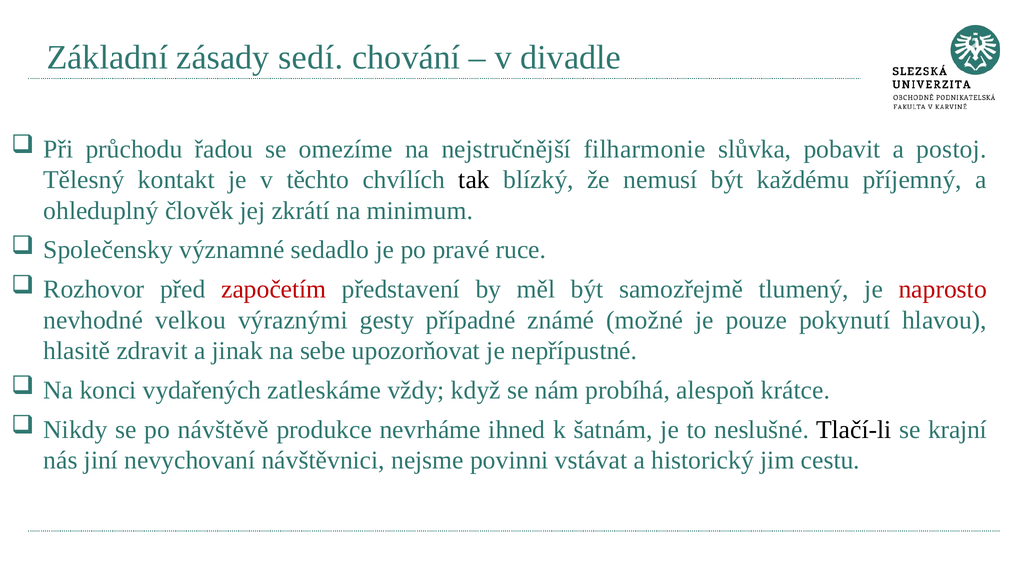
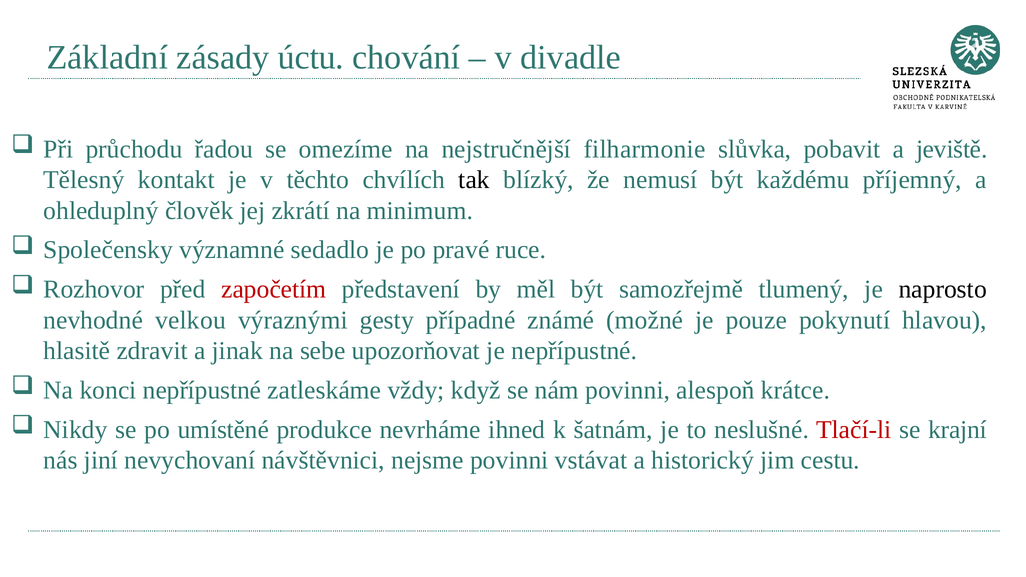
sedí: sedí -> úctu (311, 58)
postoj: postoj -> jeviště (952, 149)
naprosto colour: red -> black (943, 289)
konci vydařených: vydařených -> nepřípustné (202, 390)
nám probíhá: probíhá -> povinni (628, 390)
návštěvě: návštěvě -> umístěné (223, 430)
Tlačí-li colour: black -> red (854, 430)
